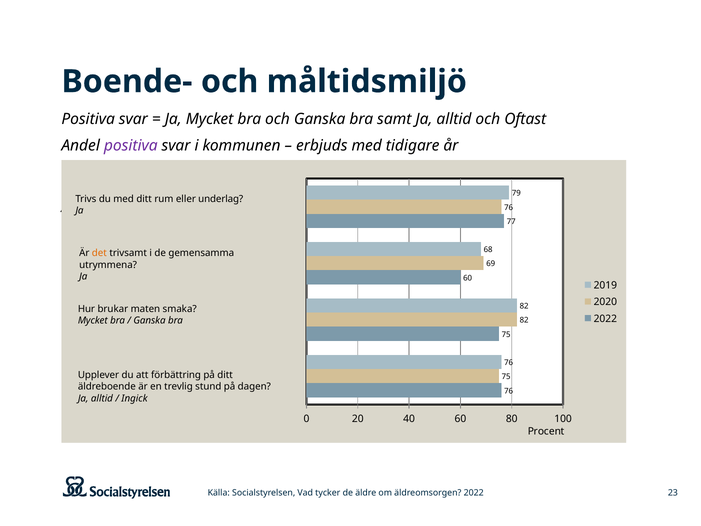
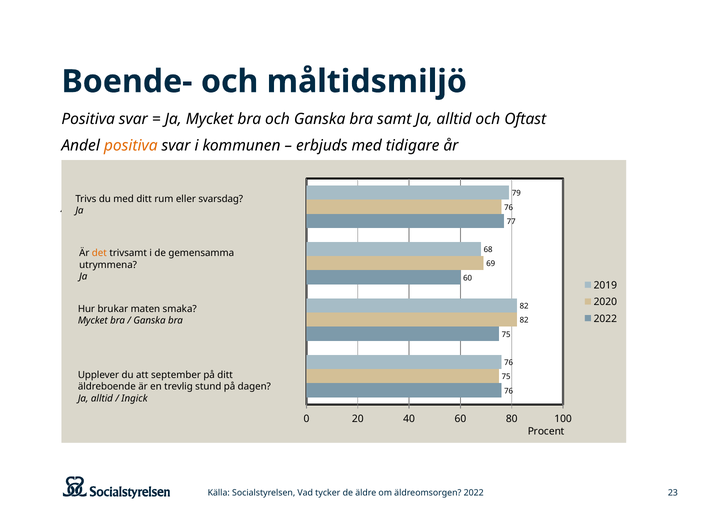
positiva colour: purple -> orange (131, 145)
underlag: underlag -> svarsdag (221, 199)
förbättring: förbättring -> september (176, 375)
